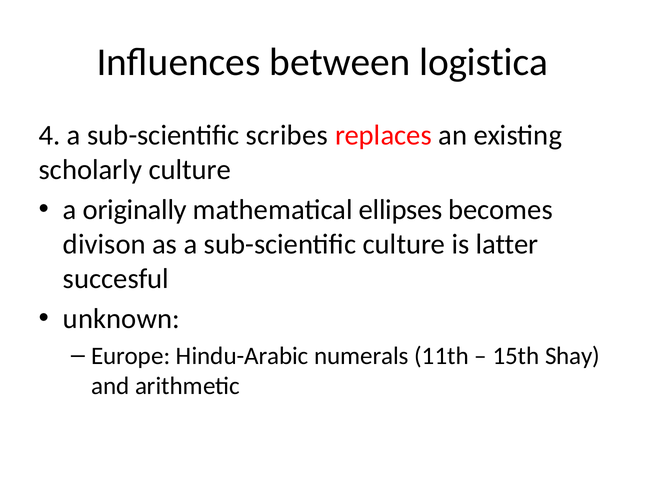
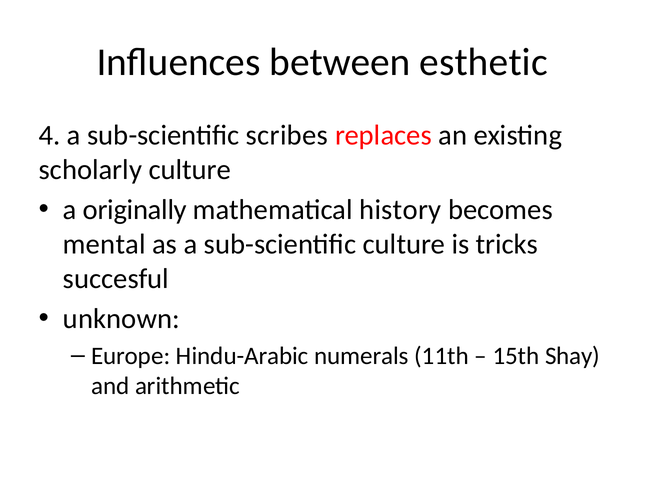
logistica: logistica -> esthetic (483, 62)
ellipses: ellipses -> history (400, 210)
divison: divison -> mental (104, 244)
latter: latter -> tricks (507, 244)
